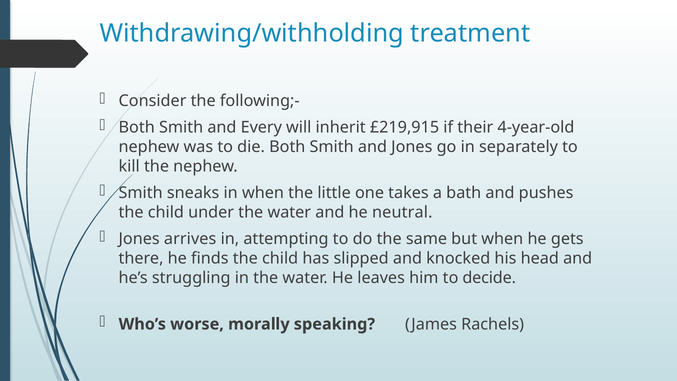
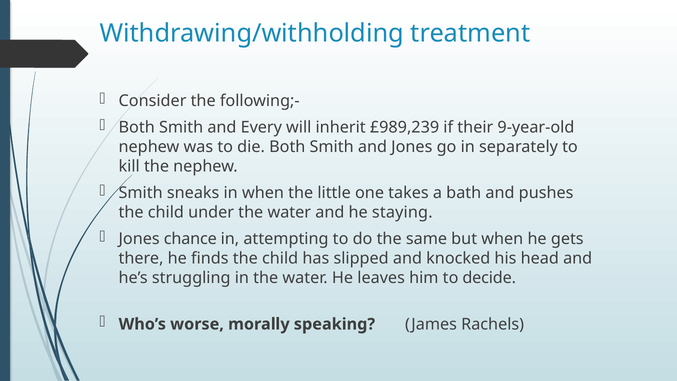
£219,915: £219,915 -> £989,239 (405, 127)
4-year-old: 4-year-old -> 9-year-old (536, 127)
neutral: neutral -> staying (402, 212)
arrives: arrives -> chance (190, 239)
